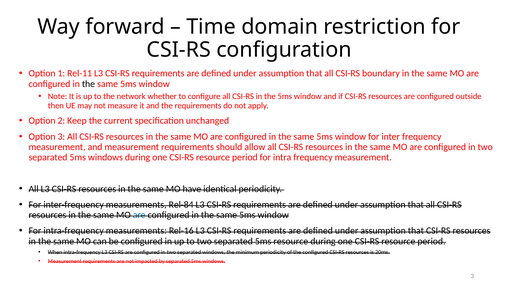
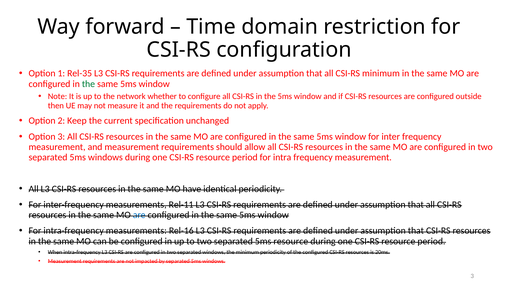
Rel-11: Rel-11 -> Rel-35 (80, 73)
CSI-RS boundary: boundary -> minimum (381, 73)
the colour: black -> green (88, 84)
Rel-84: Rel-84 -> Rel-11 (181, 204)
